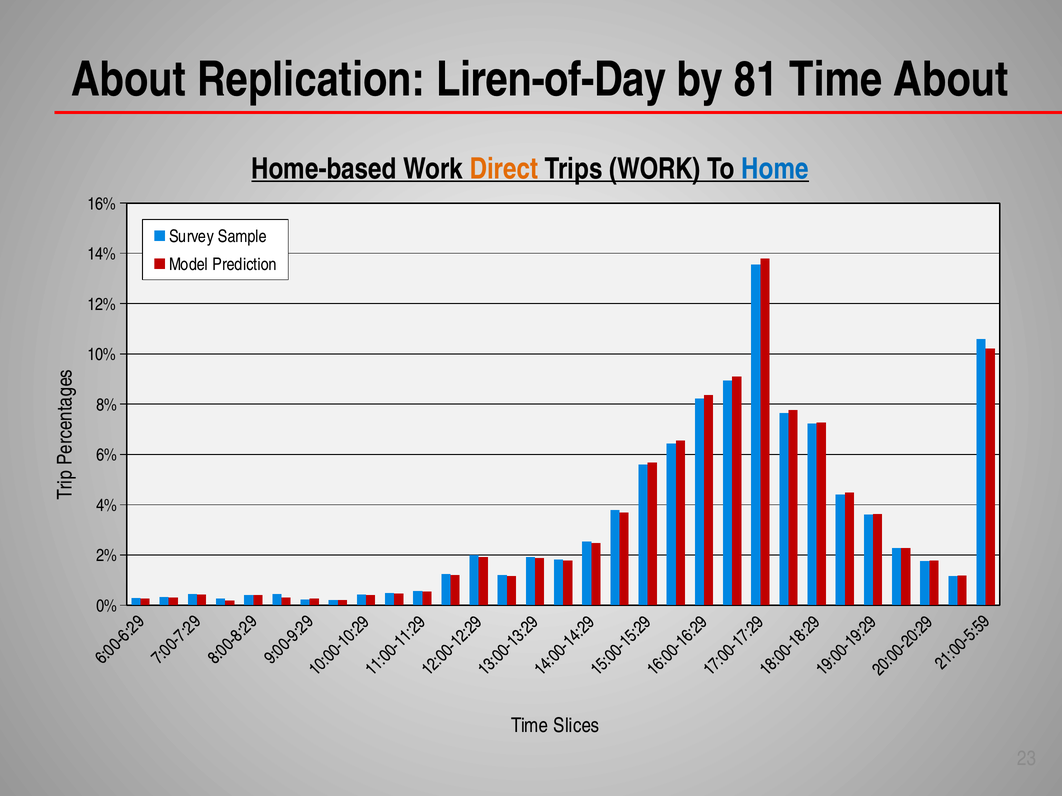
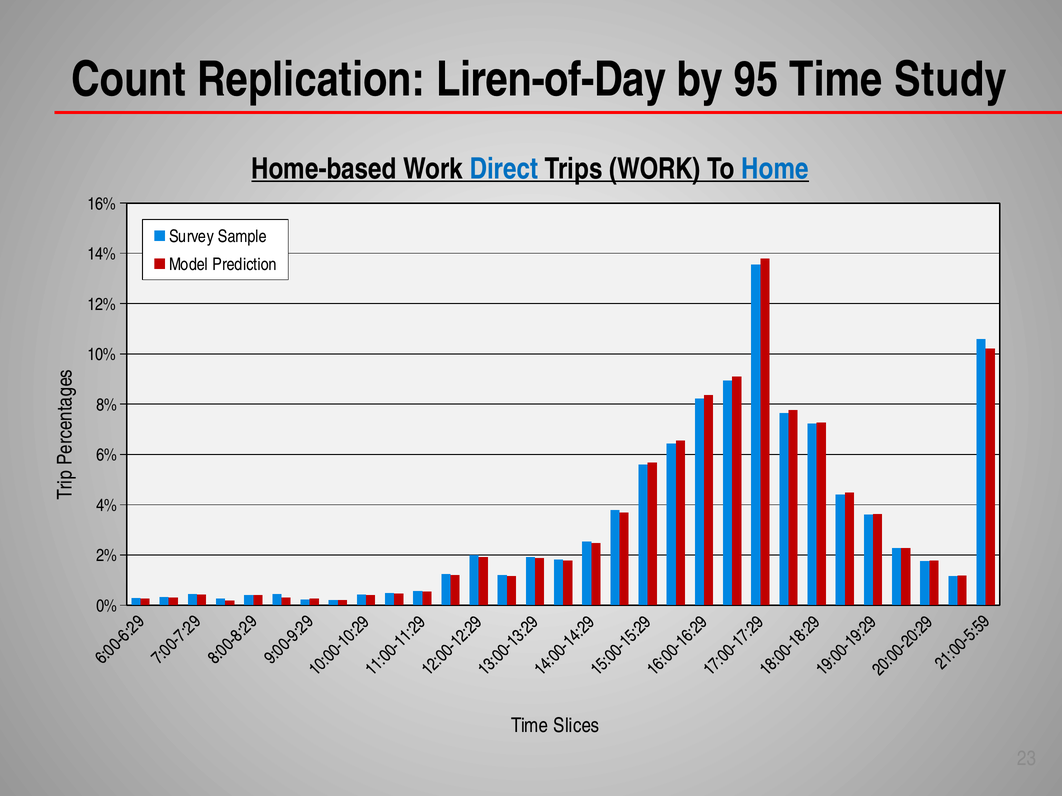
About: About -> Count (129, 80)
81: 81 -> 95 (756, 80)
Time About: About -> Study (951, 80)
Direct colour: orange -> blue (504, 169)
